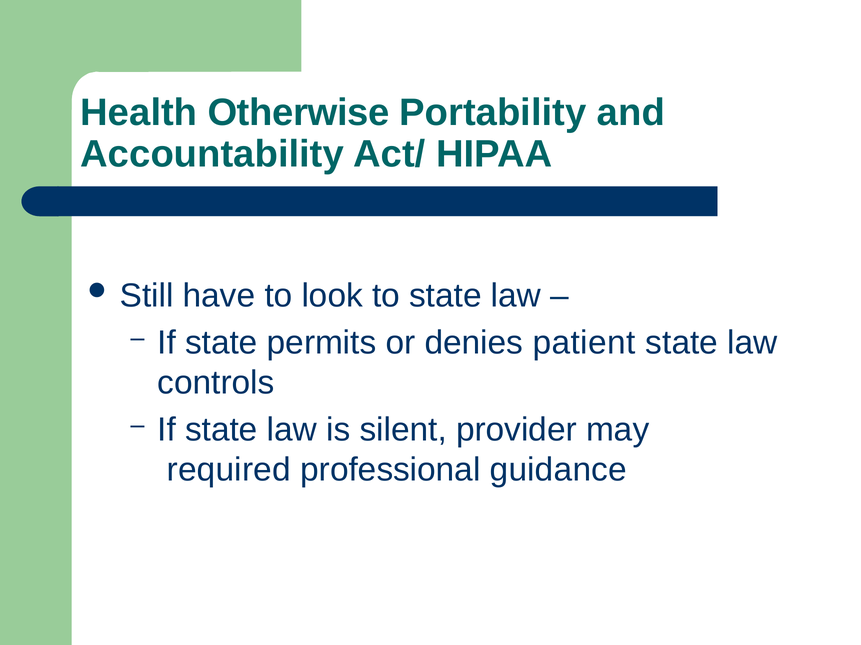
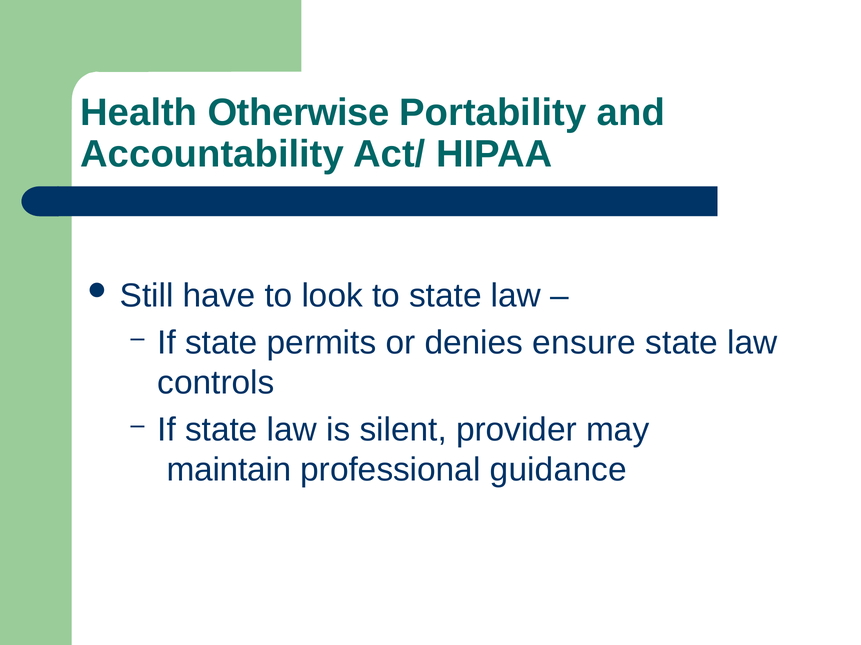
patient: patient -> ensure (584, 343)
required: required -> maintain (229, 470)
